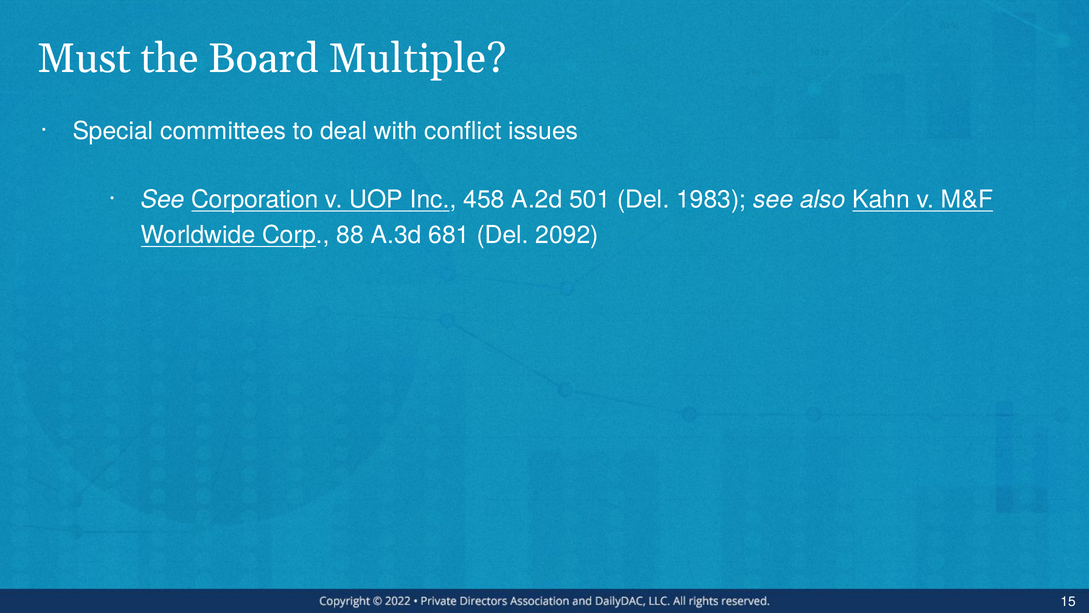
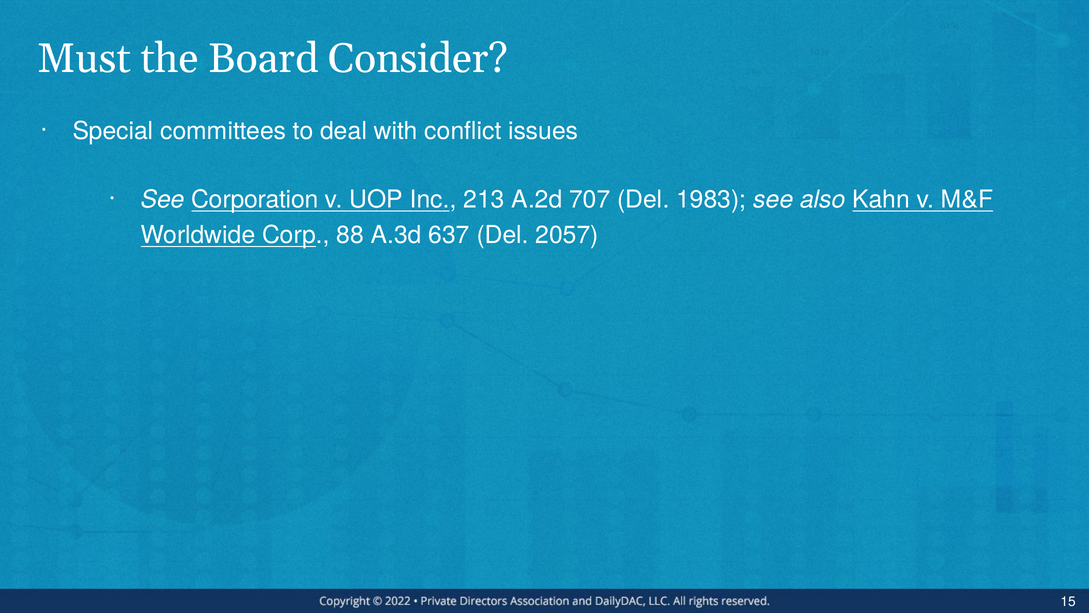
Multiple: Multiple -> Consider (418, 58)
458: 458 -> 213 (484, 199)
501: 501 -> 707 (590, 199)
681: 681 -> 637 (449, 235)
2092: 2092 -> 2057 (567, 235)
